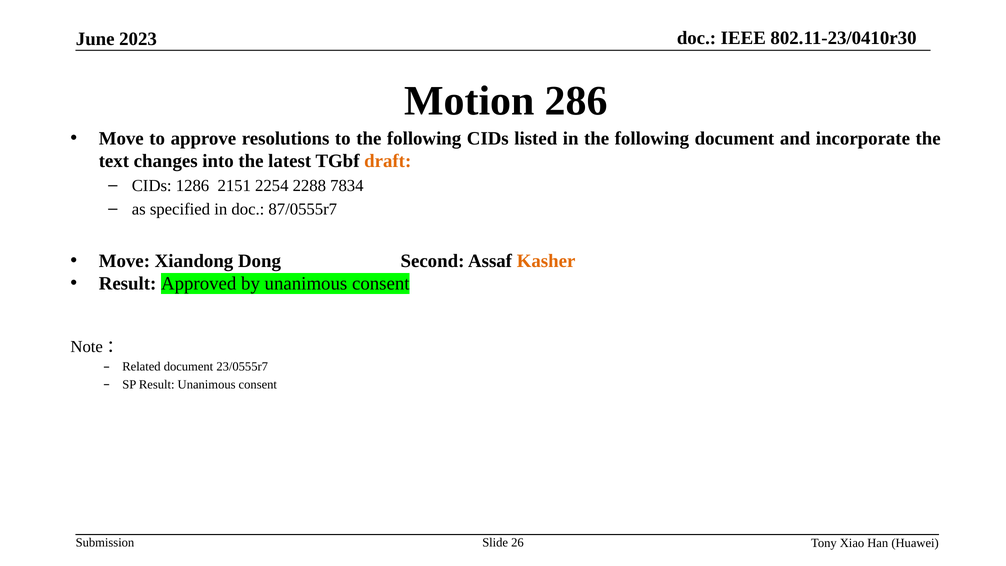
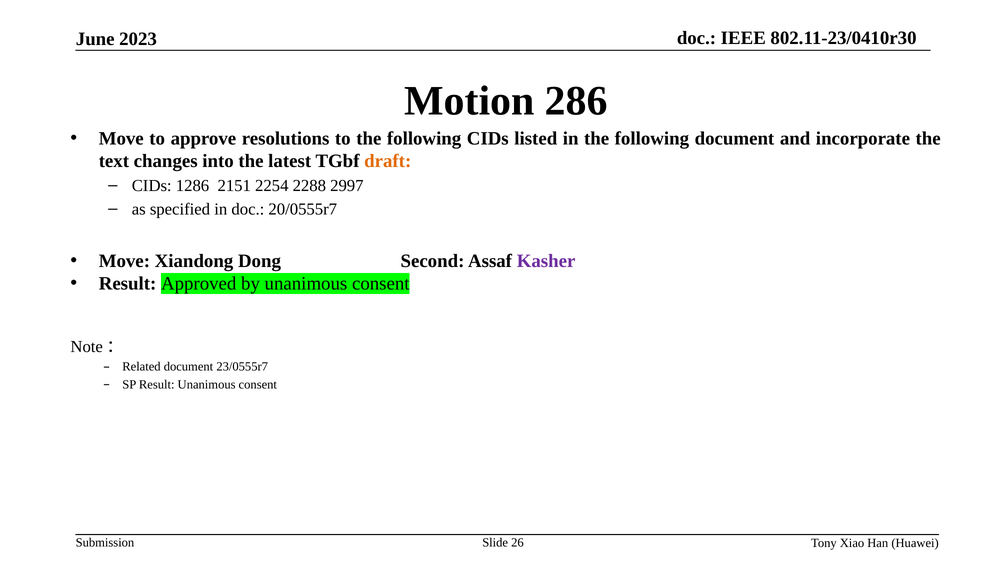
7834: 7834 -> 2997 (347, 186)
87/0555r7: 87/0555r7 -> 20/0555r7 (303, 209)
Kasher colour: orange -> purple (546, 261)
